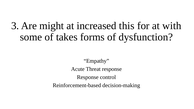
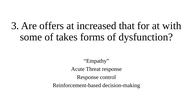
might: might -> offers (52, 26)
this: this -> that (127, 26)
